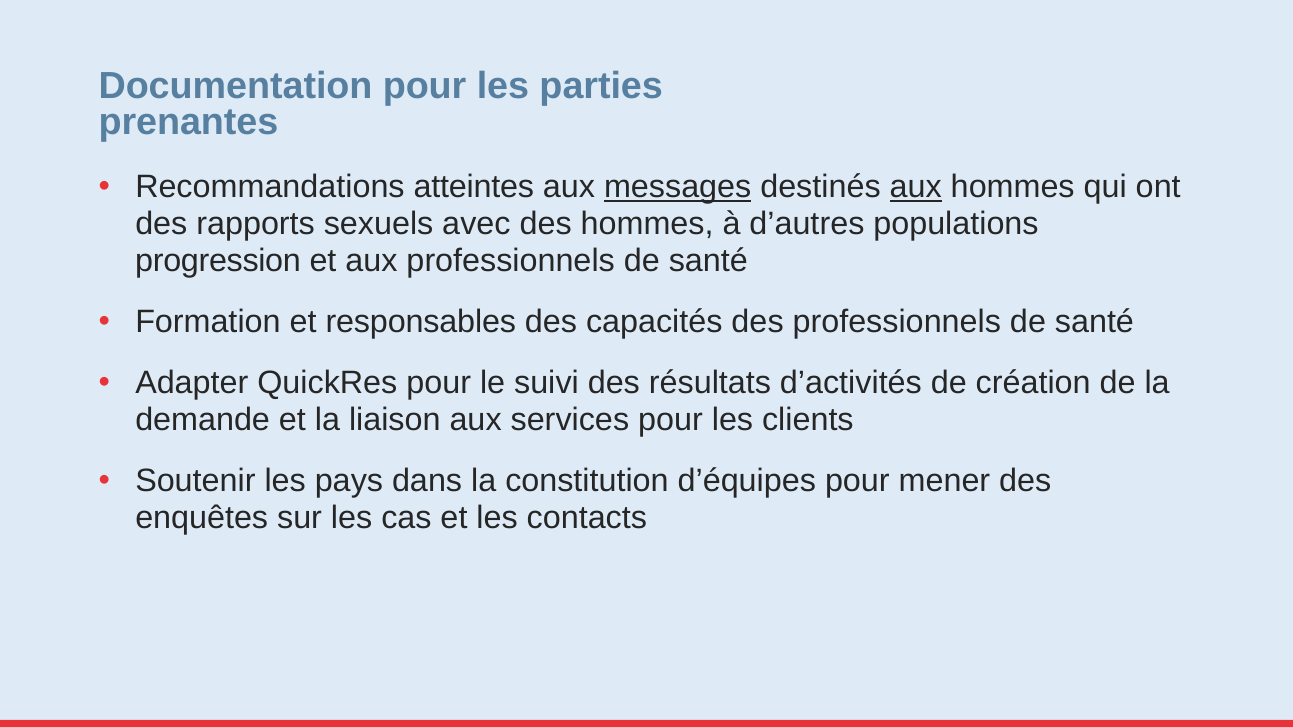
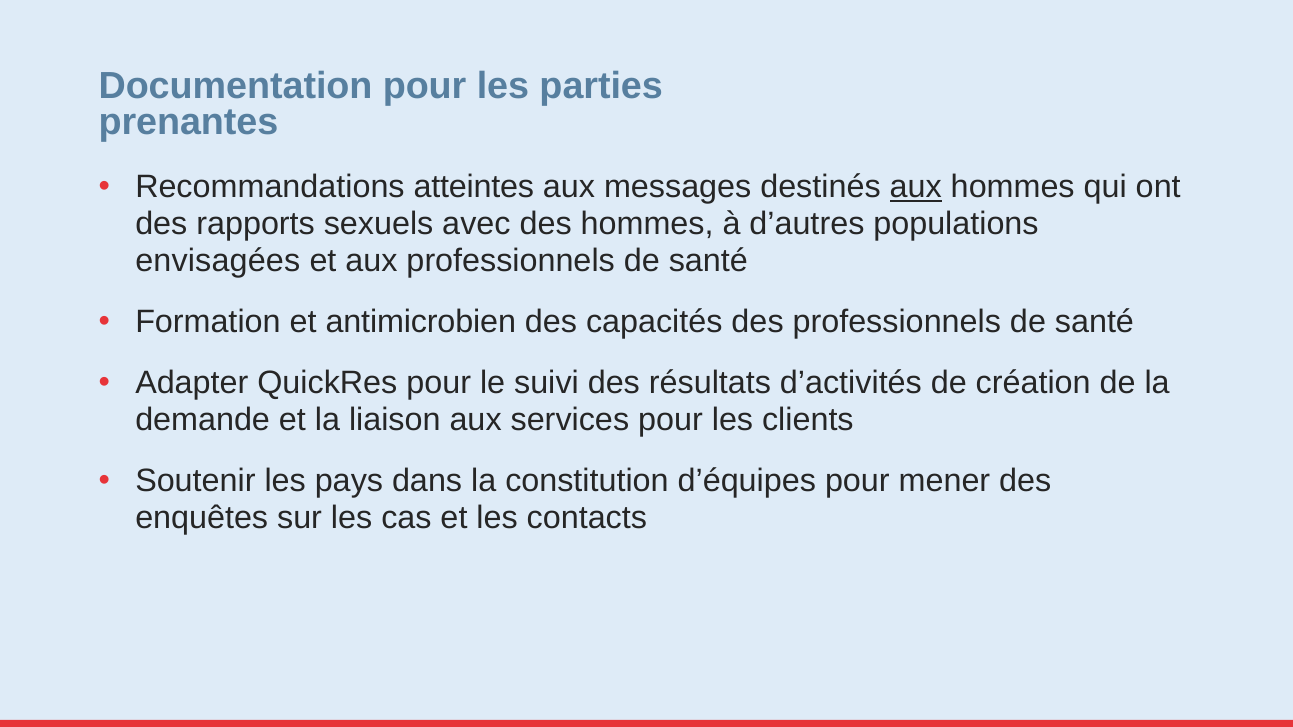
messages underline: present -> none (678, 187)
progression: progression -> envisagées (218, 261)
responsables: responsables -> antimicrobien (421, 322)
